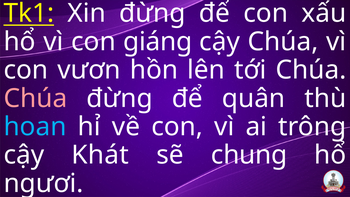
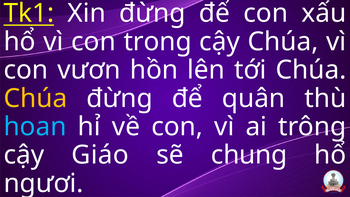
giáng: giáng -> trong (158, 42)
Chúa colour: pink -> yellow (35, 98)
Khát: Khát -> Giáo (100, 155)
